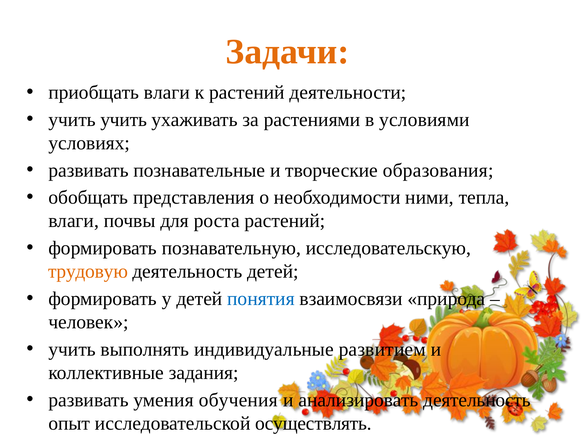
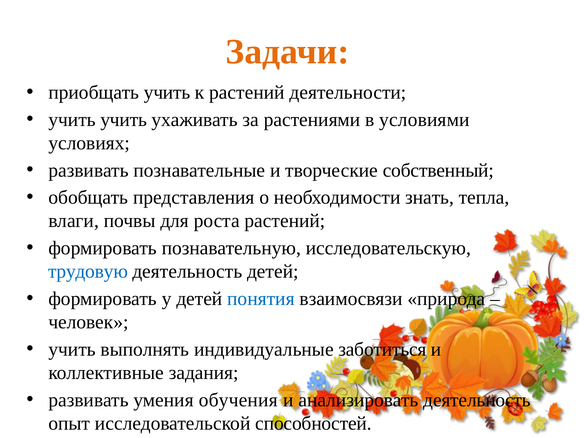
приобщать влаги: влаги -> учить (167, 92)
образования: образования -> собственный (438, 170)
ними: ними -> знать (430, 197)
трудовую colour: orange -> blue (88, 271)
развитием: развитием -> заботиться (382, 349)
осуществлять: осуществлять -> способностей (313, 423)
